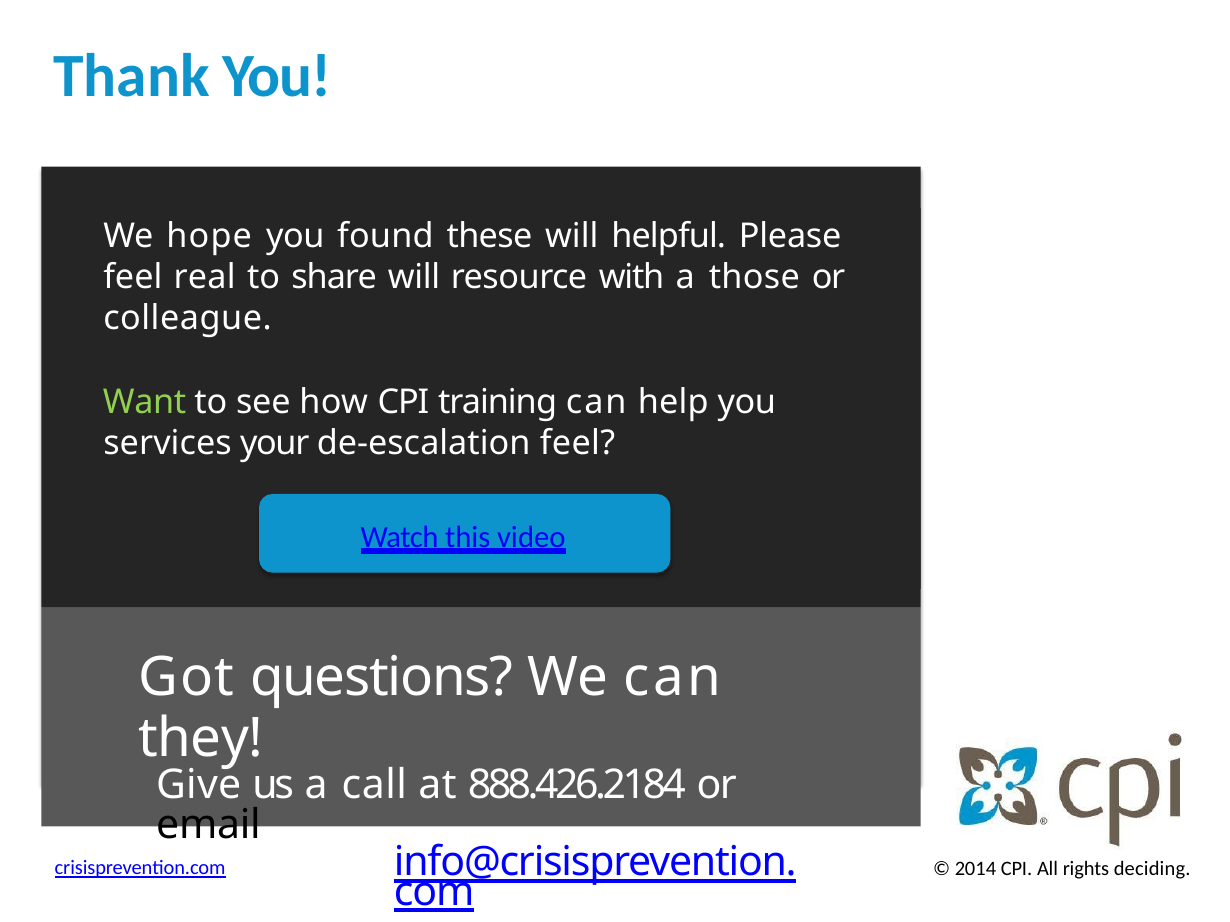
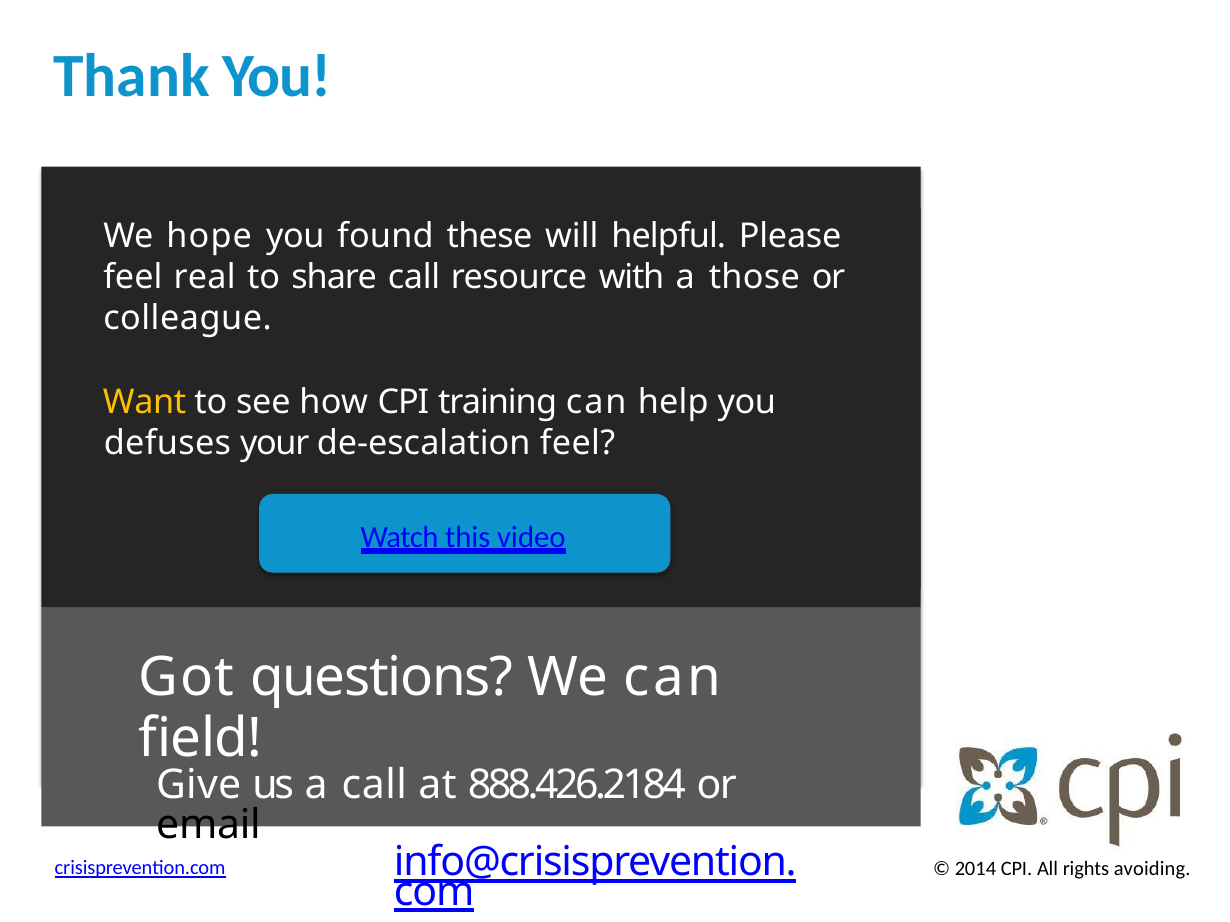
share will: will -> call (414, 278)
Want colour: light green -> yellow (145, 402)
services: services -> defuses (167, 443)
they: they -> field (201, 739)
deciding: deciding -> avoiding (1152, 869)
